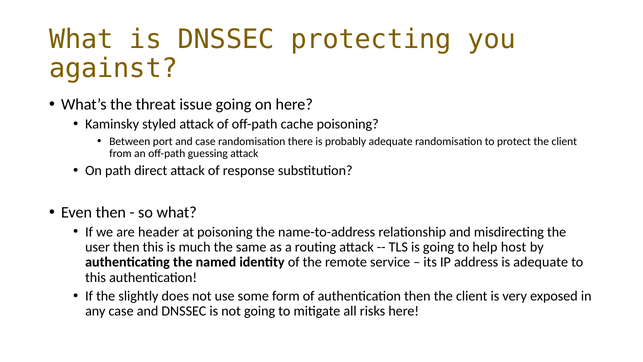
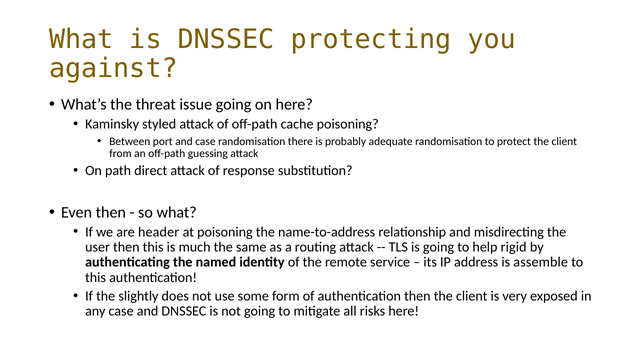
host: host -> rigid (514, 247)
is adequate: adequate -> assemble (541, 262)
